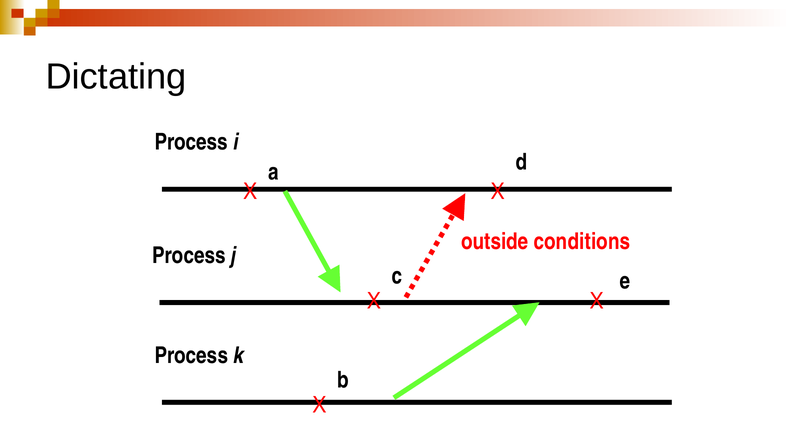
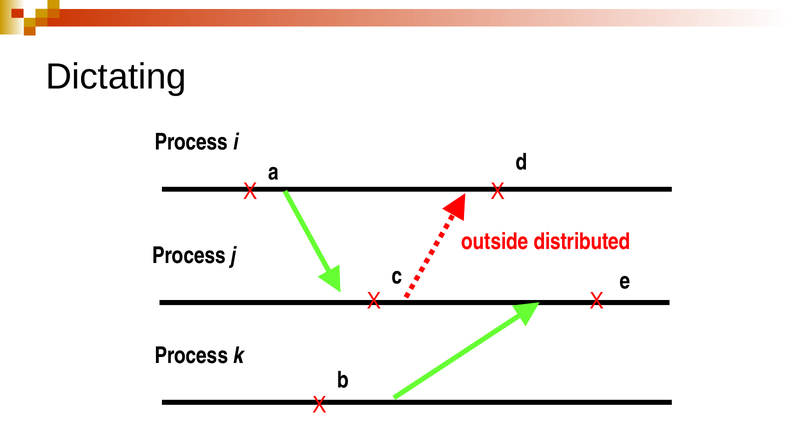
conditions: conditions -> distributed (582, 241)
